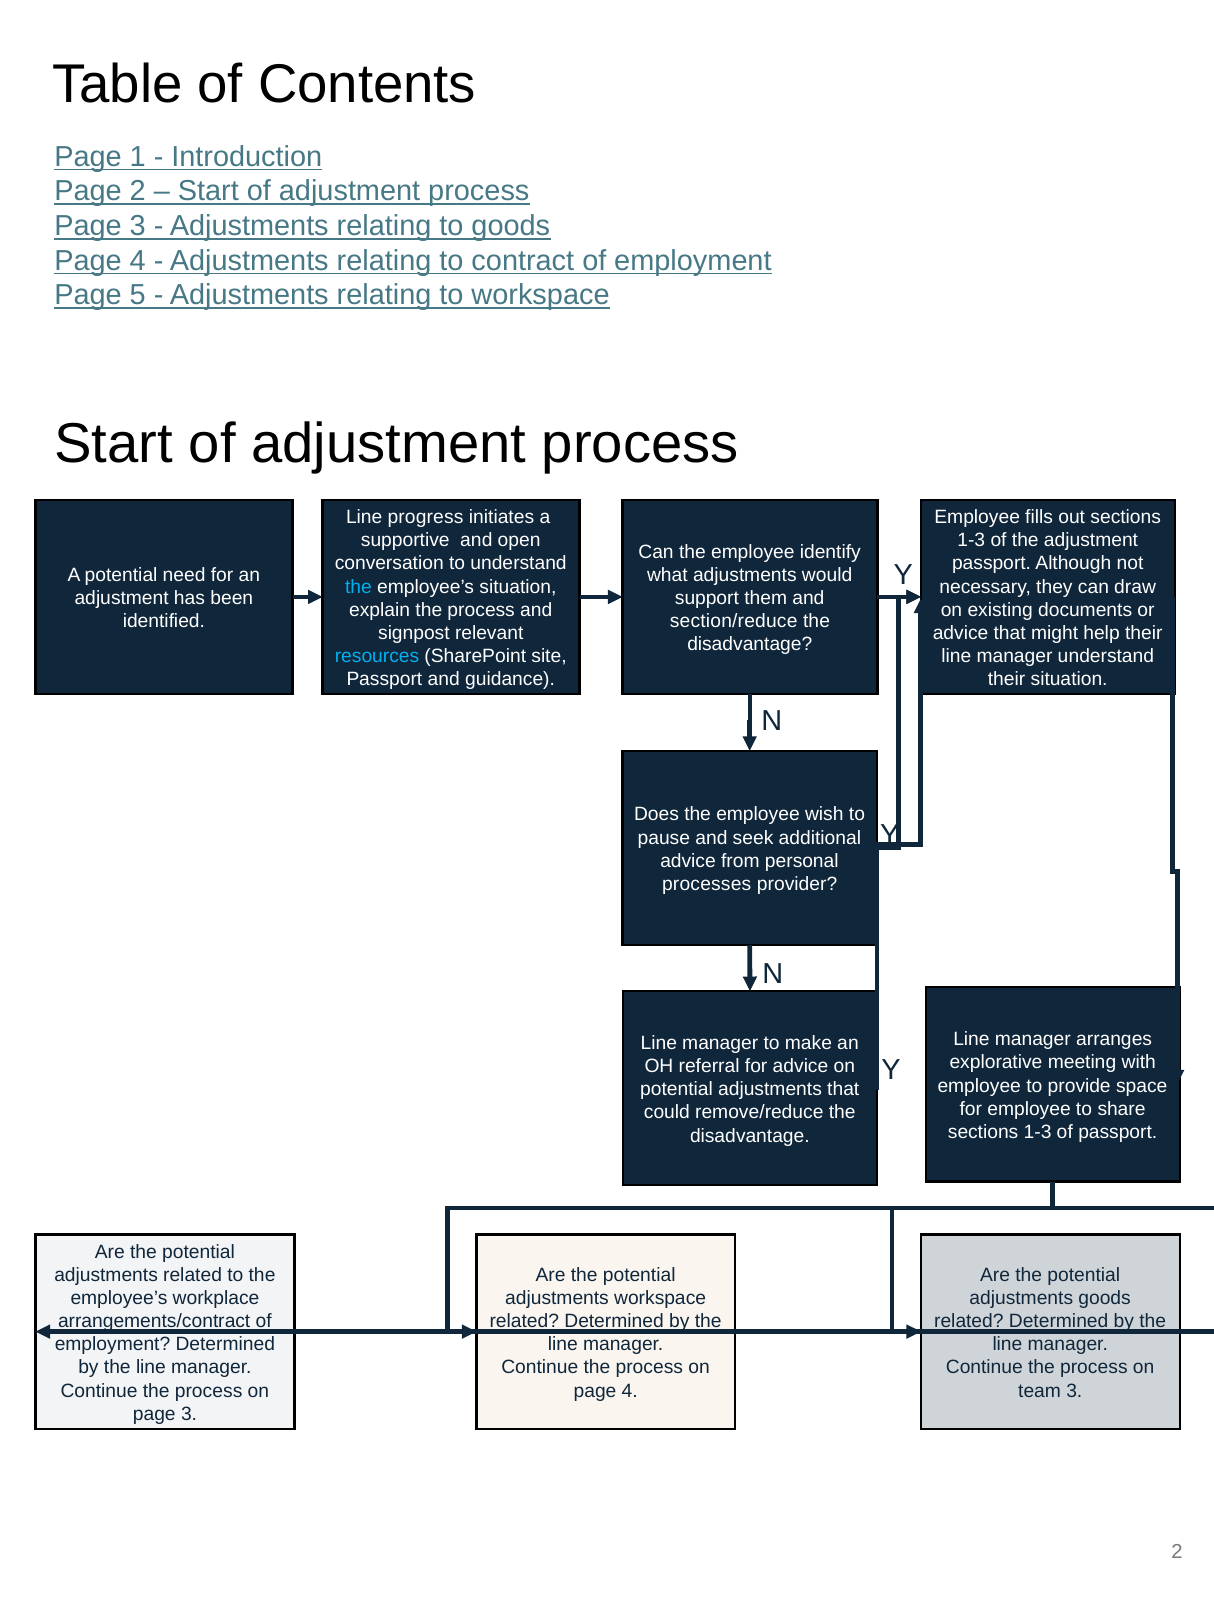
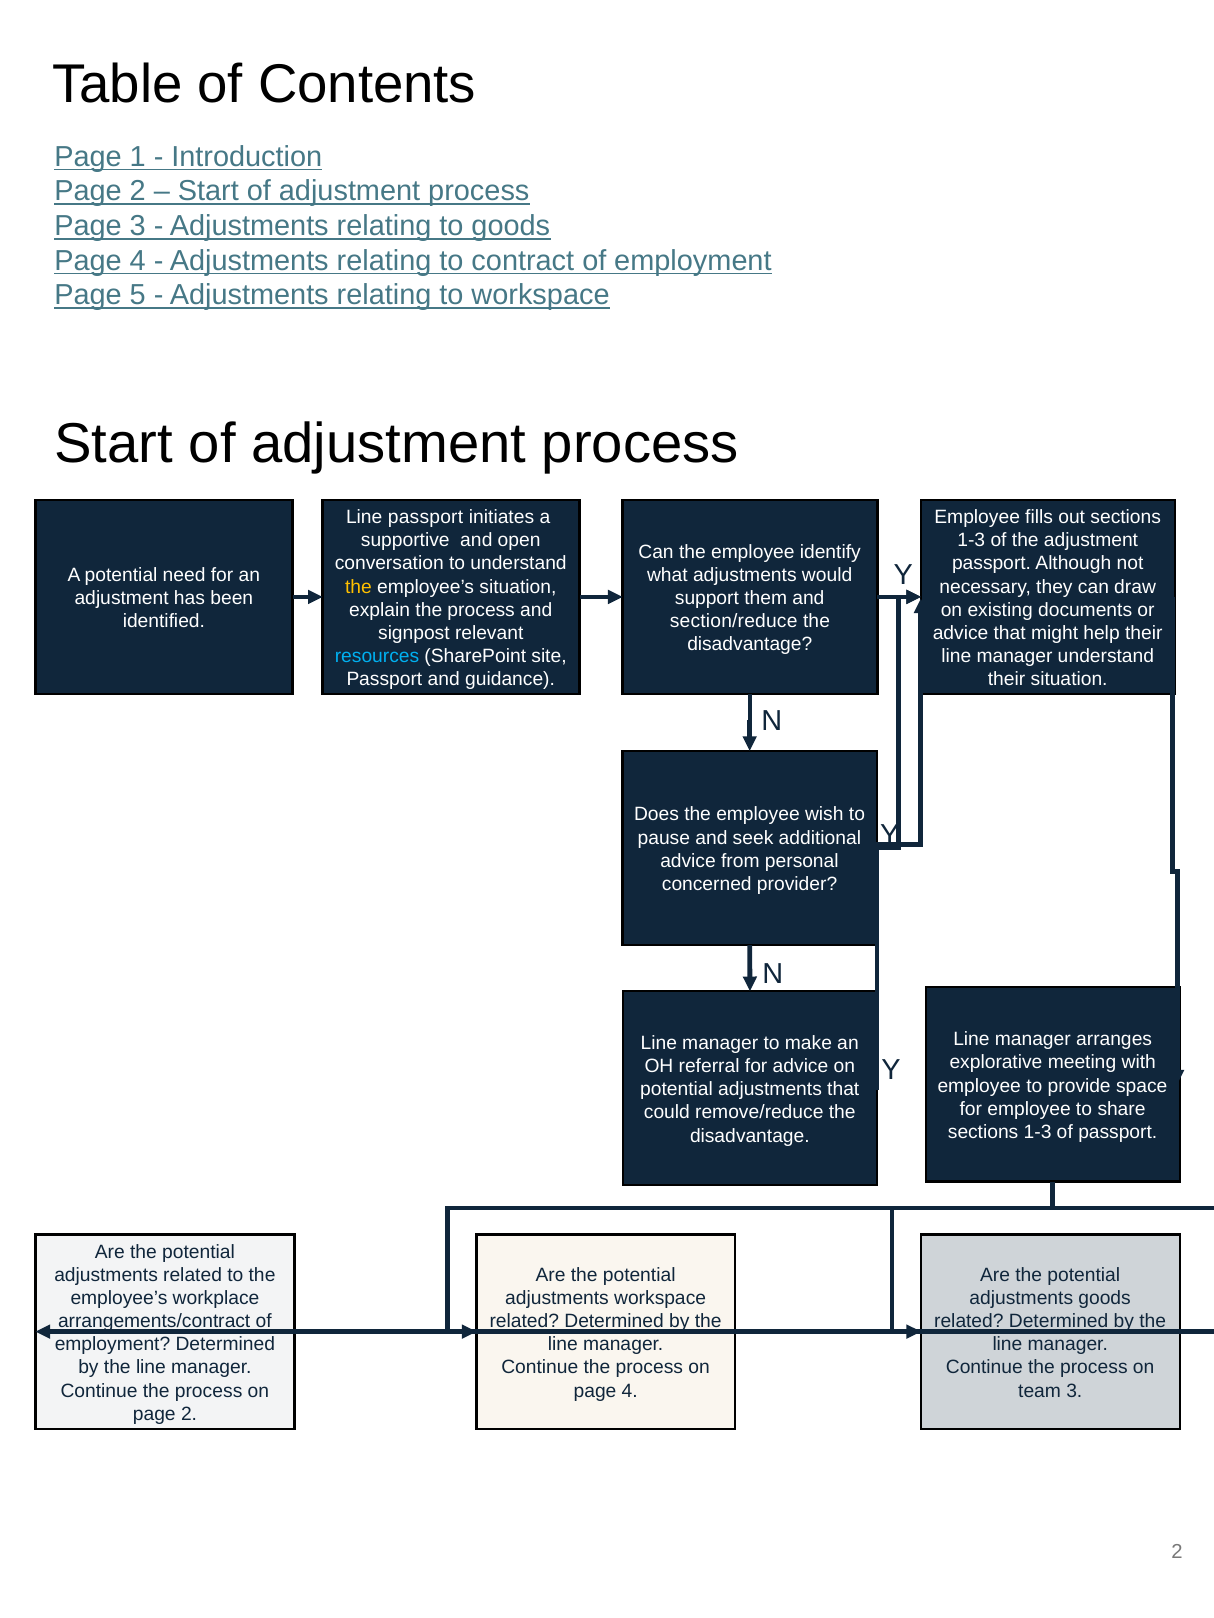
Line progress: progress -> passport (426, 518)
the colour: light blue -> yellow (359, 587)
processes: processes -> concerned (707, 884)
3: 3 -> 2 (189, 1414)
